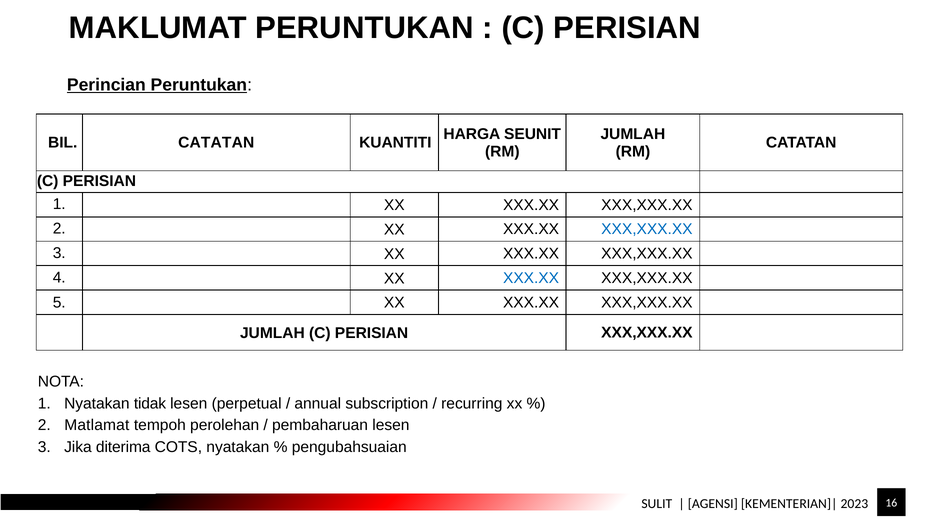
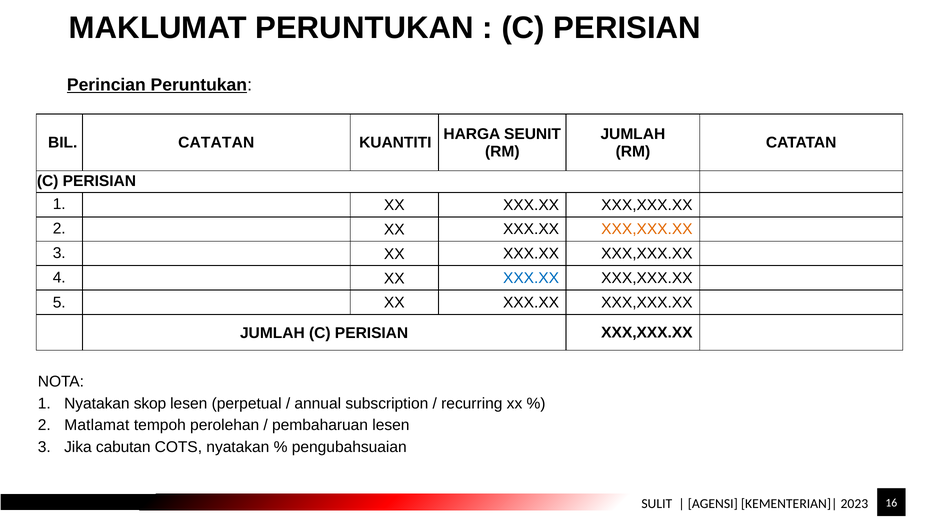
XXX,XXX.XX colour: blue -> orange (647, 229)
tidak: tidak -> skop (150, 403)
diterima: diterima -> cabutan (123, 447)
